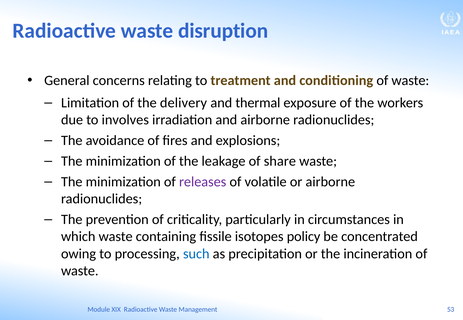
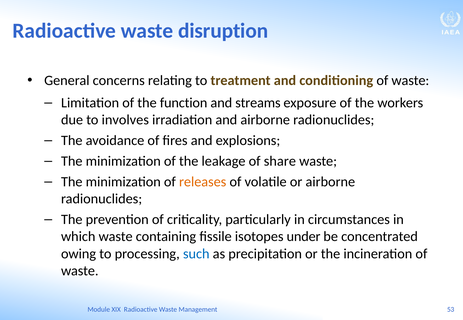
delivery: delivery -> function (184, 103)
thermal: thermal -> streams (258, 103)
releases colour: purple -> orange (203, 182)
policy: policy -> under (304, 237)
